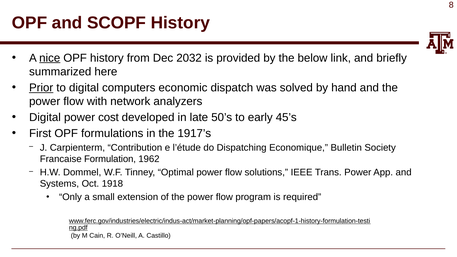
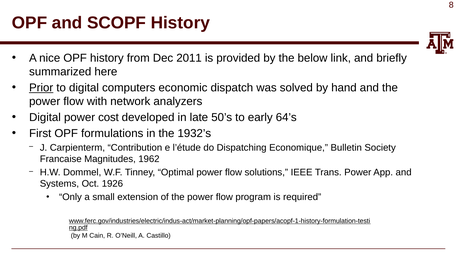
nice underline: present -> none (50, 58)
2032: 2032 -> 2011 (189, 58)
45’s: 45’s -> 64’s (286, 117)
1917’s: 1917’s -> 1932’s (194, 133)
Formulation: Formulation -> Magnitudes (110, 159)
1918: 1918 -> 1926 (112, 184)
